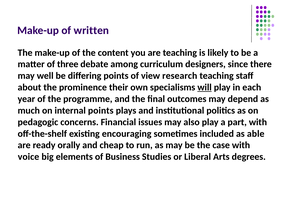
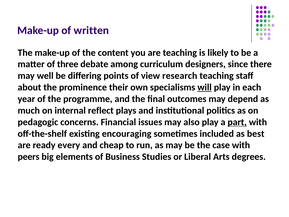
internal points: points -> reflect (101, 110)
part underline: none -> present (237, 122)
able: able -> best (256, 133)
orally: orally -> every (69, 145)
voice: voice -> peers (29, 157)
